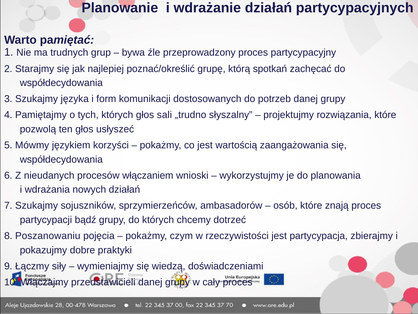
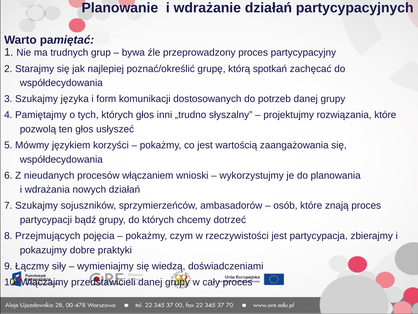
sali: sali -> inni (165, 115)
Poszanowaniu: Poszanowaniu -> Przejmujących (48, 236)
